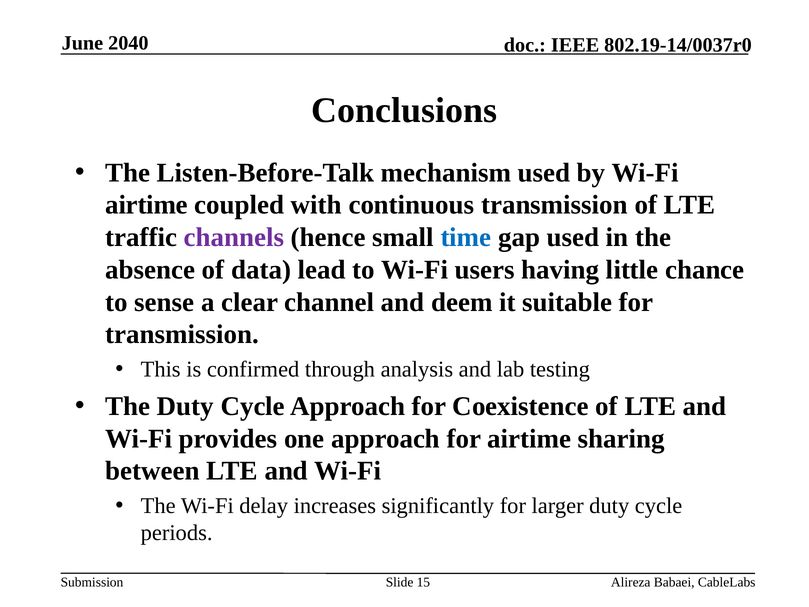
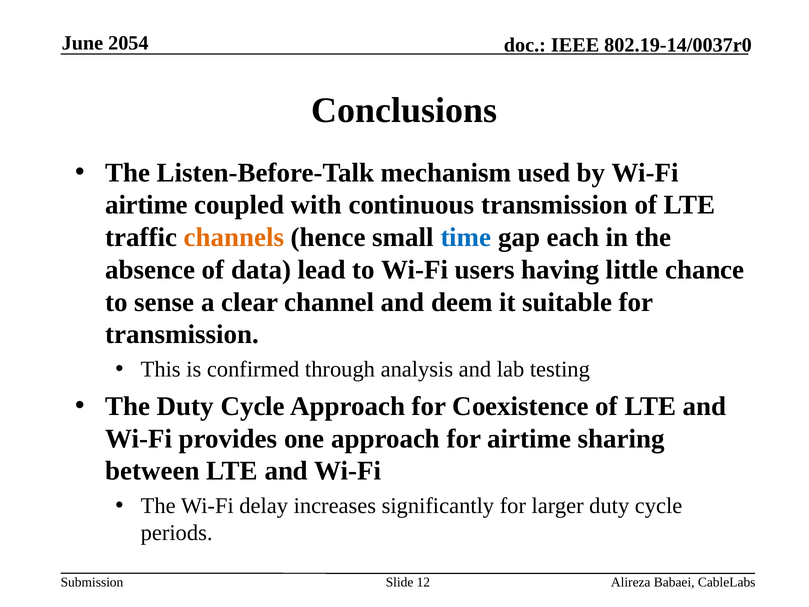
2040: 2040 -> 2054 (128, 43)
channels colour: purple -> orange (234, 237)
gap used: used -> each (573, 237)
15: 15 -> 12 (423, 582)
